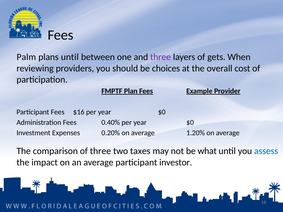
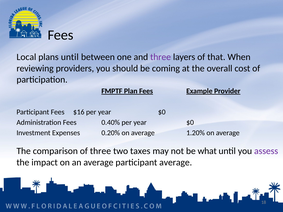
Palm: Palm -> Local (26, 57)
gets: gets -> that (216, 57)
choices: choices -> coming (166, 68)
assess colour: blue -> purple (266, 151)
participant investor: investor -> average (176, 163)
